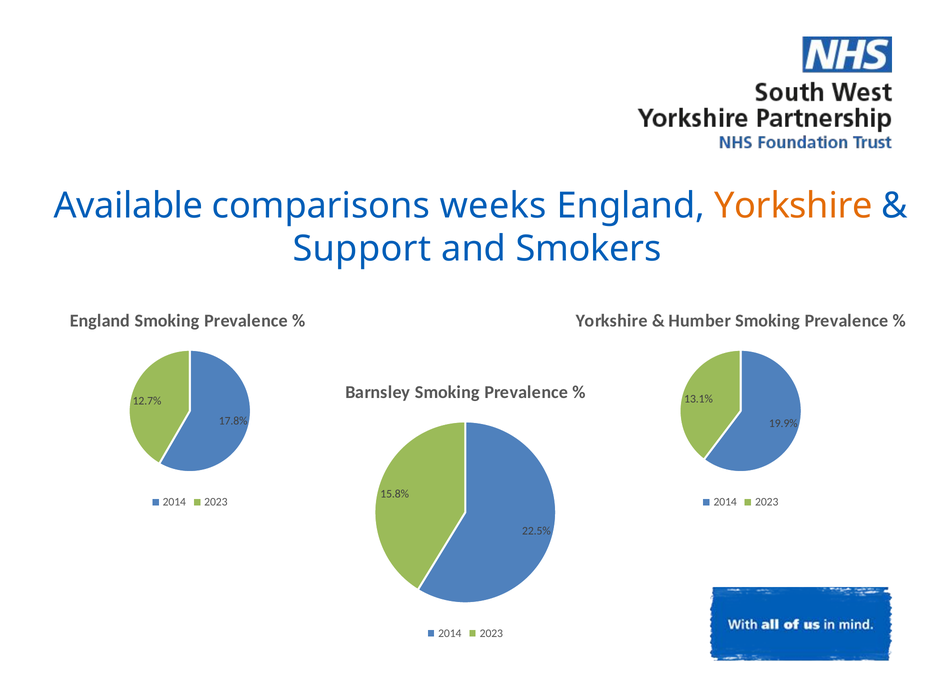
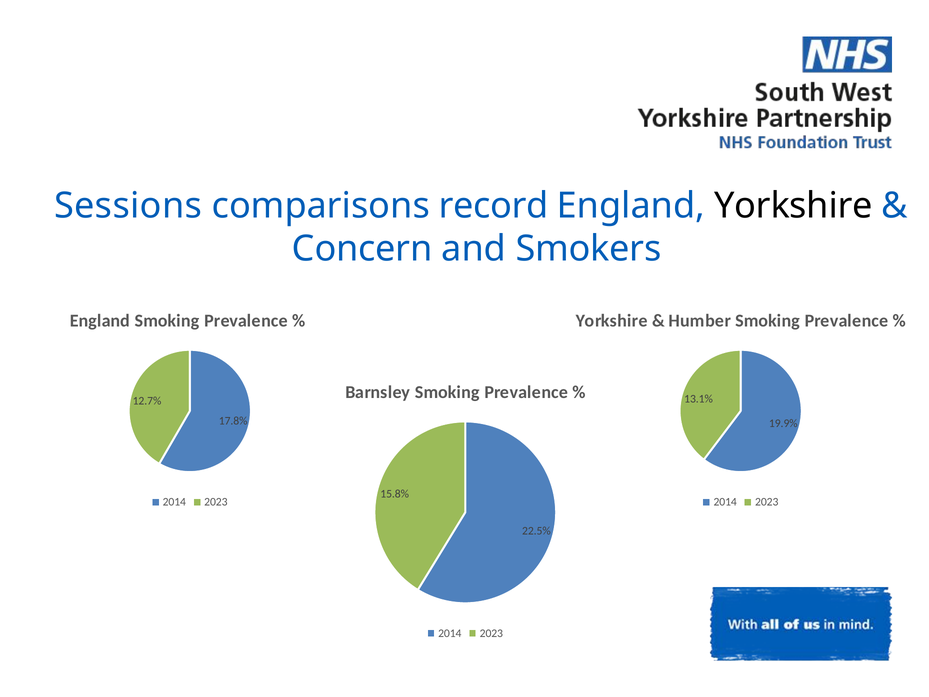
Available: Available -> Sessions (128, 206)
weeks: weeks -> record (494, 206)
Yorkshire colour: orange -> black (793, 206)
Support: Support -> Concern (362, 249)
